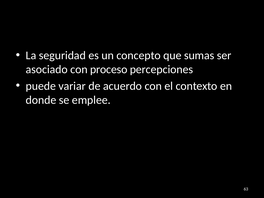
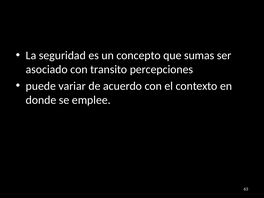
proceso: proceso -> transito (109, 69)
